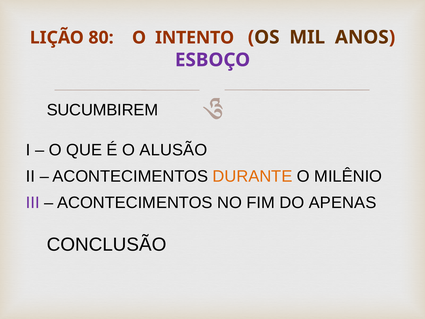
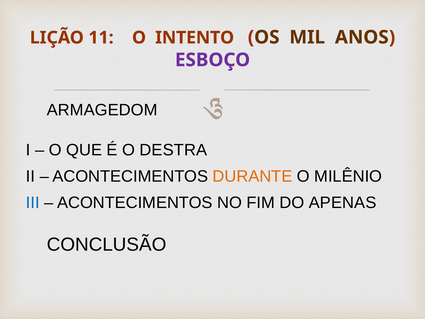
80: 80 -> 11 (101, 38)
SUCUMBIREM: SUCUMBIREM -> ARMAGEDOM (102, 110)
ALUSÃO: ALUSÃO -> DESTRA (173, 150)
III colour: purple -> blue (33, 203)
